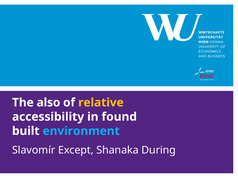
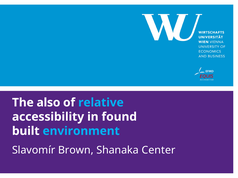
relative colour: yellow -> light blue (101, 103)
Except: Except -> Brown (76, 151)
During: During -> Center (159, 151)
